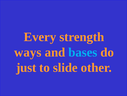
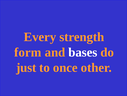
ways: ways -> form (28, 52)
bases colour: light blue -> white (83, 52)
slide: slide -> once (65, 67)
